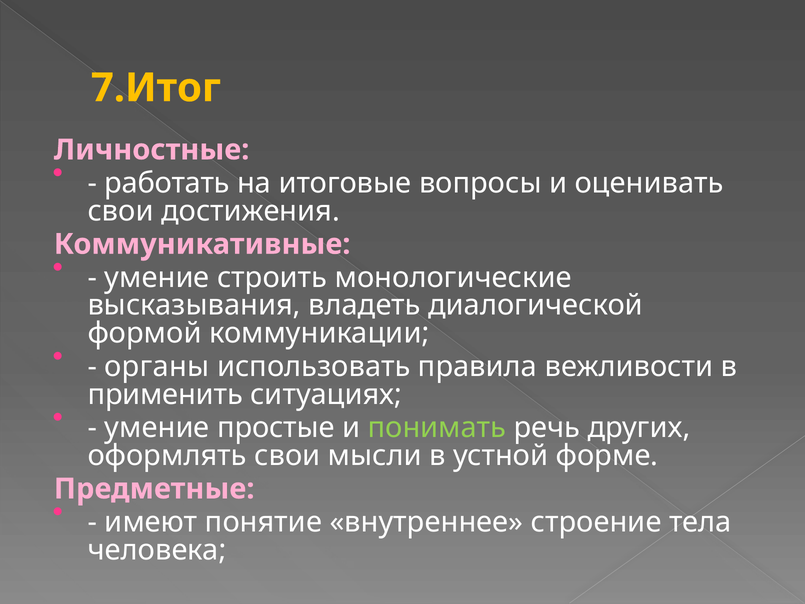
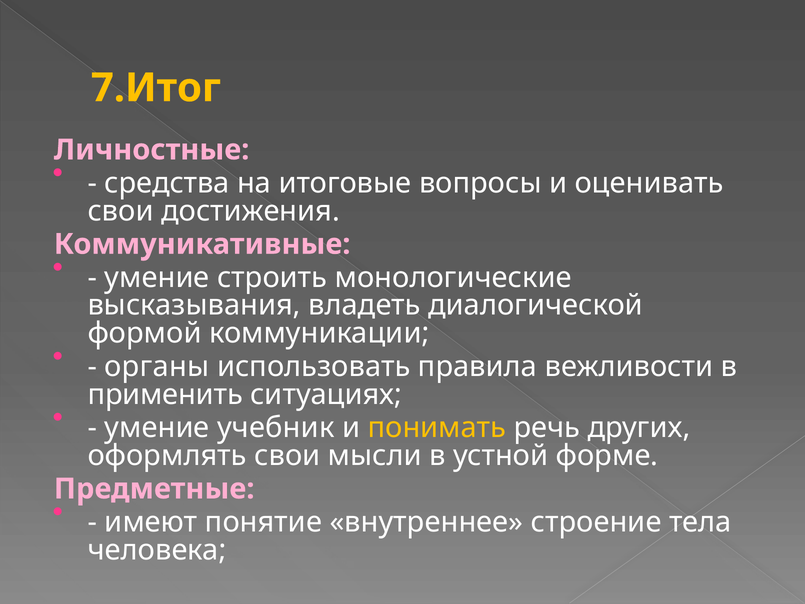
работать: работать -> средства (167, 183)
простые: простые -> учебник (276, 428)
понимать colour: light green -> yellow (437, 428)
